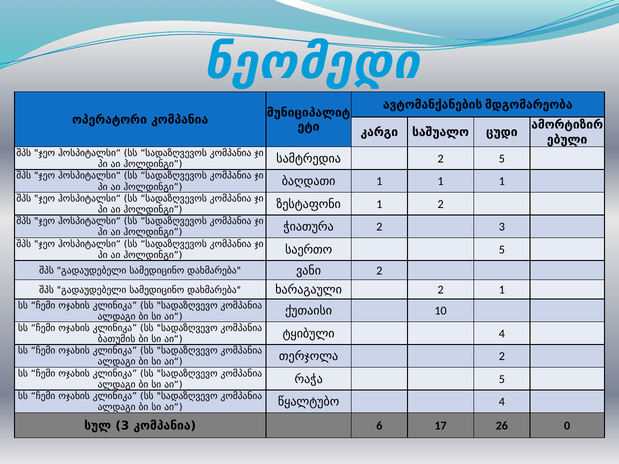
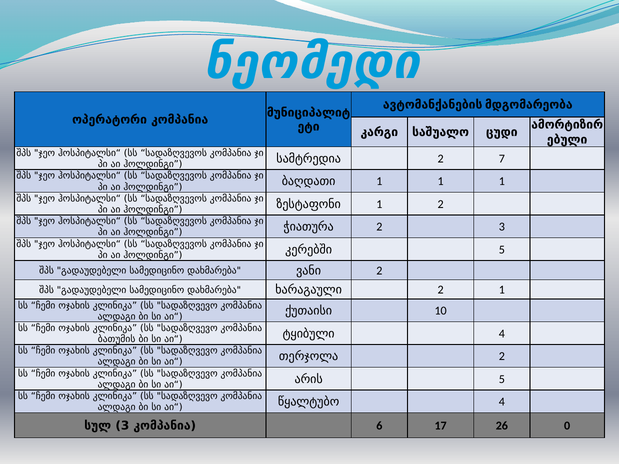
2 5: 5 -> 7 (502, 159)
საერთო: საერთო -> კერებში (309, 250)
რაჭა: რაჭა -> არის (309, 379)
